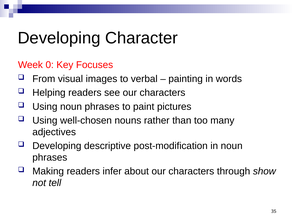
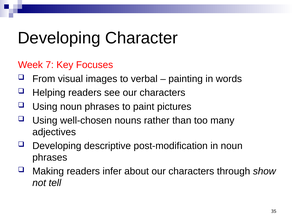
0: 0 -> 7 (50, 65)
